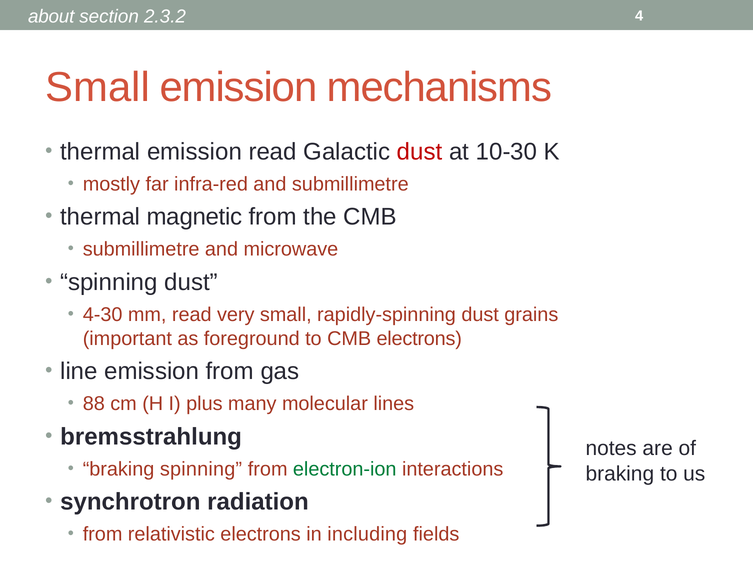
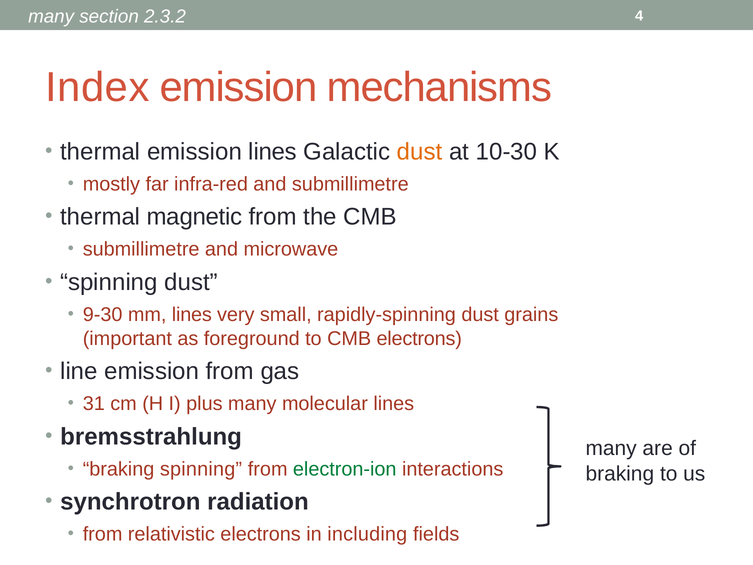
about: about -> many (51, 16)
Small: Small -> Index (97, 88)
emission read: read -> lines (273, 152)
dust colour: red -> orange (420, 152)
4-30: 4-30 -> 9-30 (103, 314)
mm read: read -> lines (192, 314)
88: 88 -> 31 (94, 404)
notes: notes -> many (611, 448)
